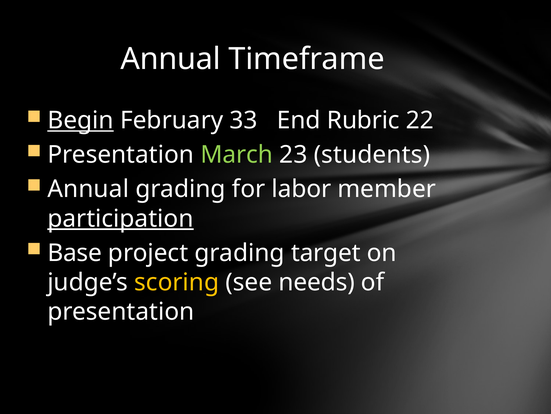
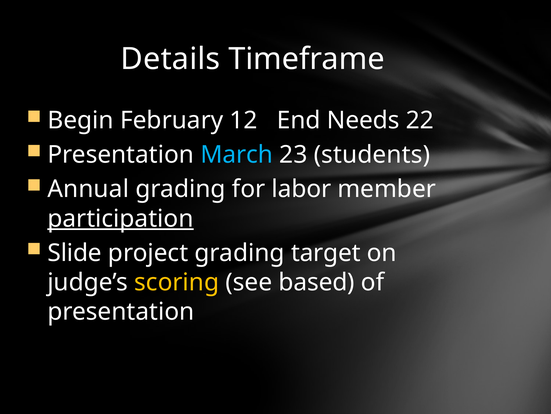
Annual: Annual -> Details (170, 59)
Begin underline: present -> none (81, 120)
33: 33 -> 12 (244, 120)
Rubric: Rubric -> Needs (363, 120)
March colour: light green -> light blue (237, 154)
Base: Base -> Slide (75, 252)
needs: needs -> based (317, 282)
